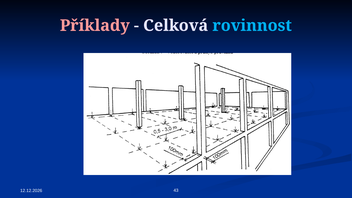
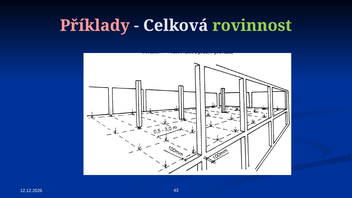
rovinnost colour: light blue -> light green (252, 26)
